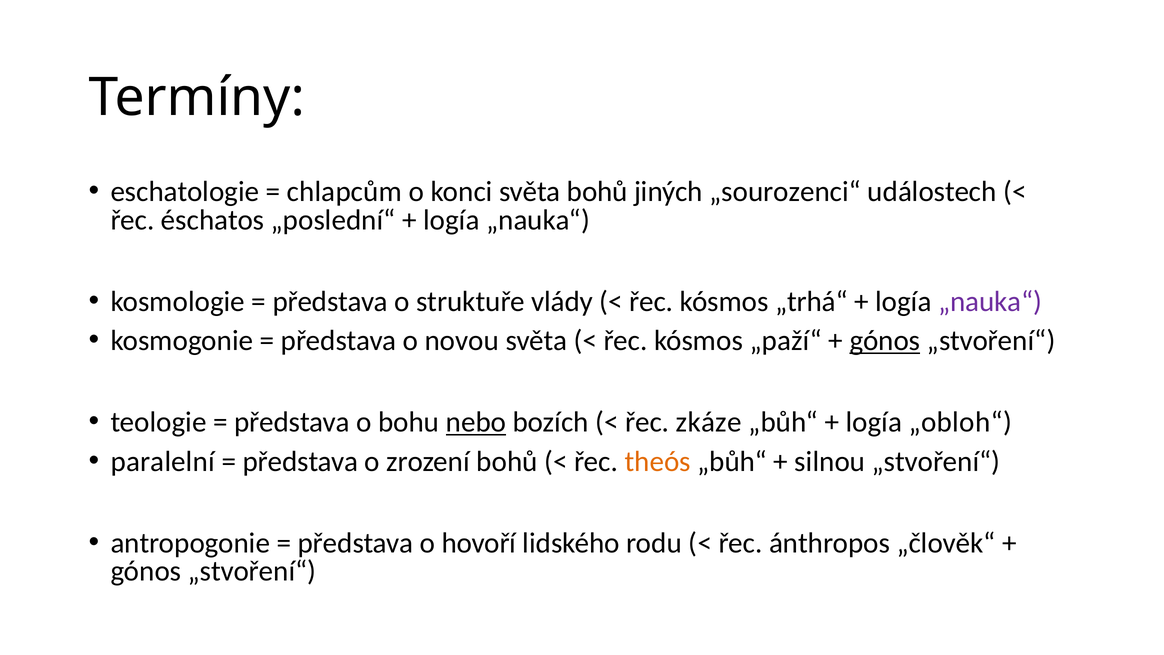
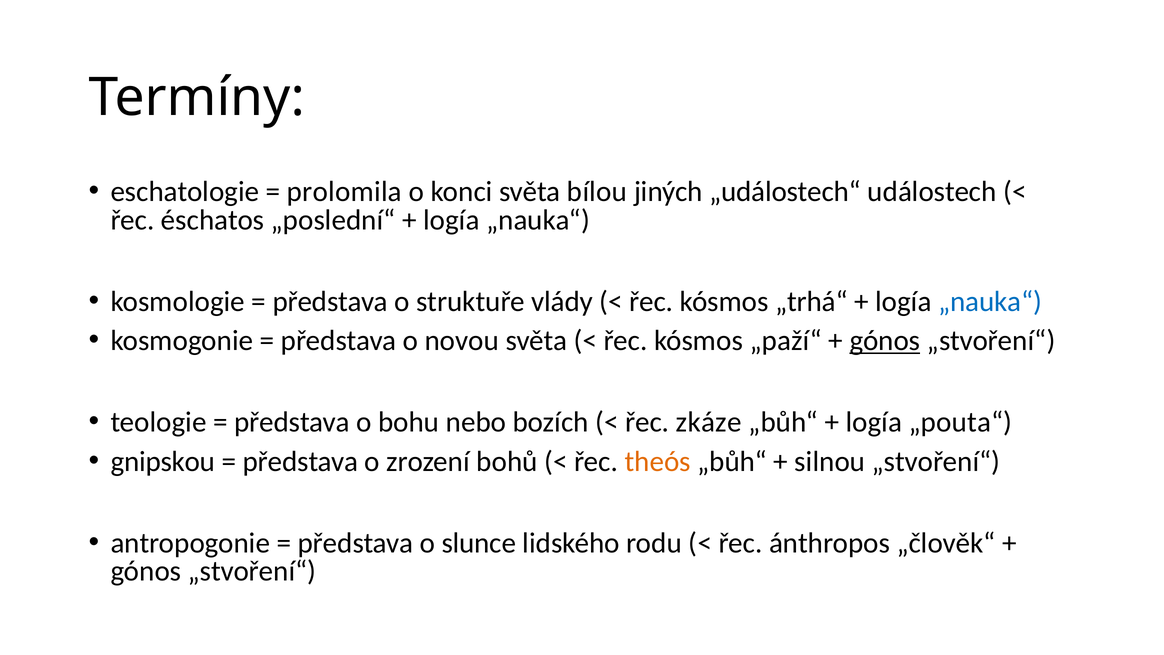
chlapcům: chlapcům -> prolomila (344, 192)
světa bohů: bohů -> bílou (597, 192)
„sourozenci“: „sourozenci“ -> „událostech“ (785, 192)
„nauka“ colour: purple -> blue (990, 301)
nebo underline: present -> none (476, 422)
„obloh“: „obloh“ -> „pouta“ (960, 422)
paralelní: paralelní -> gnipskou (163, 461)
hovoří: hovoří -> slunce (479, 543)
